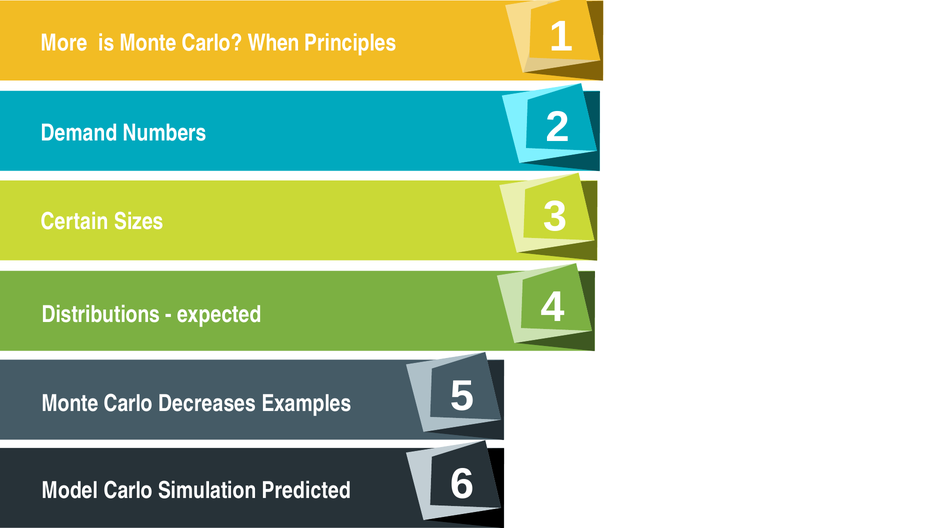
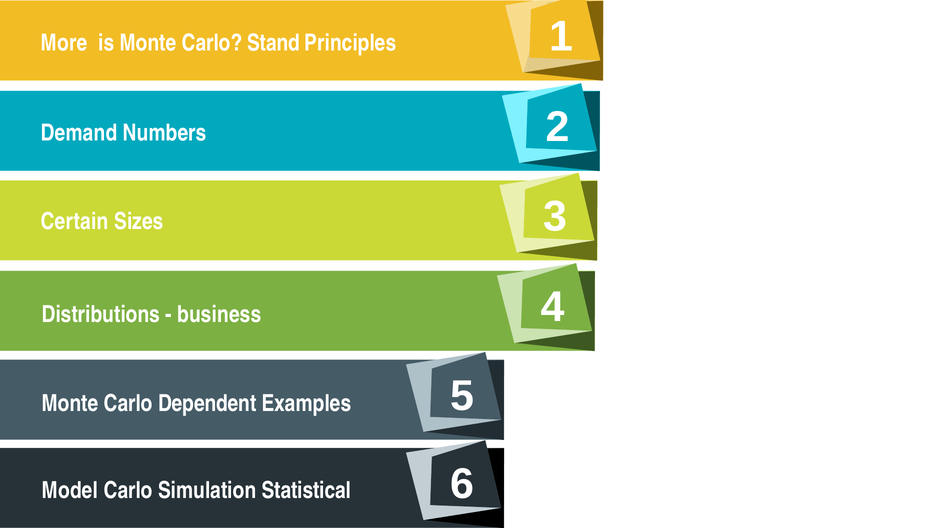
When: When -> Stand (274, 43)
expected: expected -> business (219, 314)
Decreases: Decreases -> Dependent (207, 403)
Predicted: Predicted -> Statistical (306, 490)
